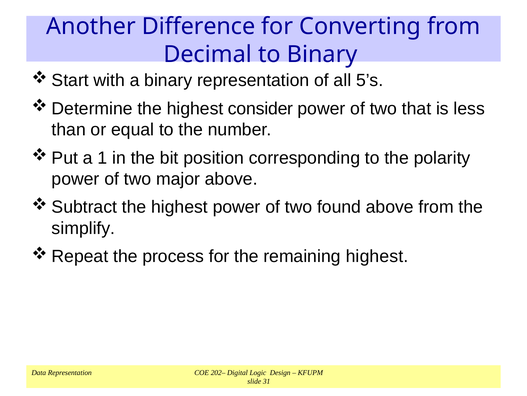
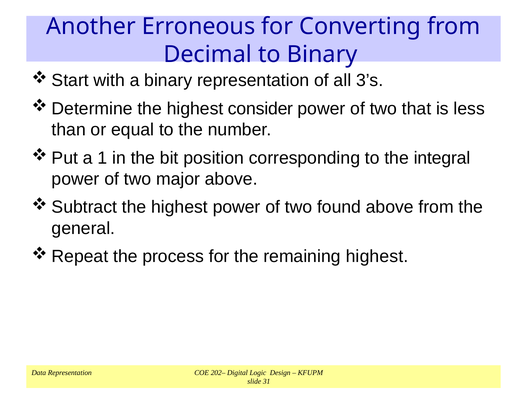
Difference: Difference -> Erroneous (199, 26)
5’s: 5’s -> 3’s (370, 80)
polarity: polarity -> integral (442, 158)
simplify: simplify -> general (83, 228)
